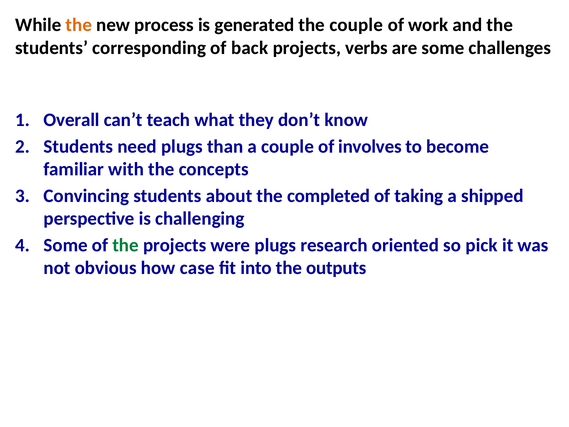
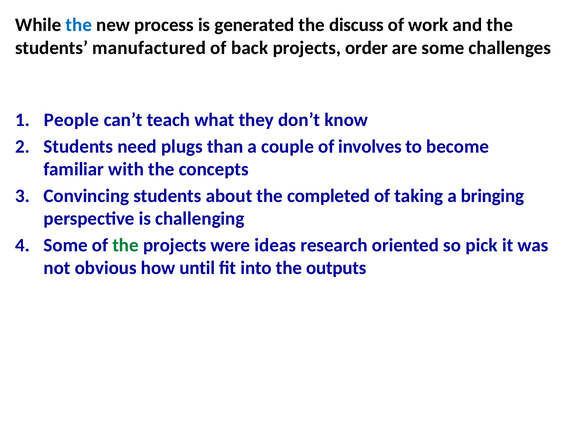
the colour: orange -> blue (79, 25)
the couple: couple -> discuss (356, 25)
corresponding: corresponding -> manufactured (149, 48)
verbs: verbs -> order (367, 48)
Overall: Overall -> People (71, 120)
shipped: shipped -> bringing (492, 196)
were plugs: plugs -> ideas (275, 245)
case: case -> until (197, 268)
